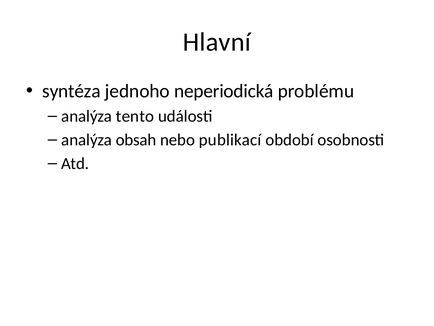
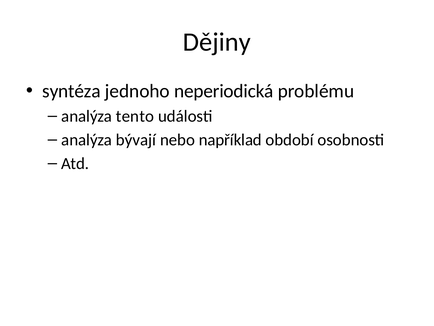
Hlavní: Hlavní -> Dějiny (217, 42)
obsah: obsah -> bývají (136, 140)
publikací: publikací -> například (230, 140)
